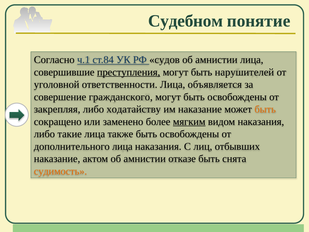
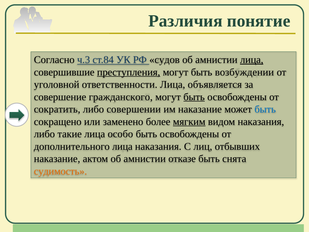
Судебном: Судебном -> Различия (185, 21)
ч.1: ч.1 -> ч.3 (84, 60)
лица underline: none -> present (252, 60)
нарушителей: нарушителей -> возбуждении (244, 72)
быть underline: none -> present (194, 97)
закрепляя: закрепляя -> сократить (57, 109)
ходатайству: ходатайству -> совершении (134, 109)
быть colour: orange -> blue (265, 109)
также: также -> особо (120, 134)
